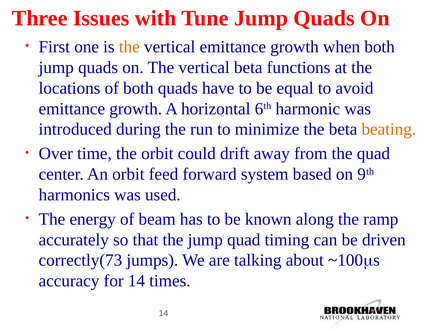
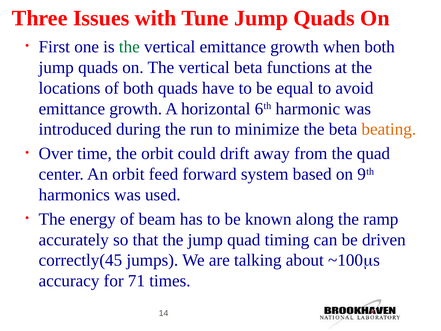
the colour: orange -> green (129, 47)
correctly(73: correctly(73 -> correctly(45 (80, 260)
for 14: 14 -> 71 (136, 281)
